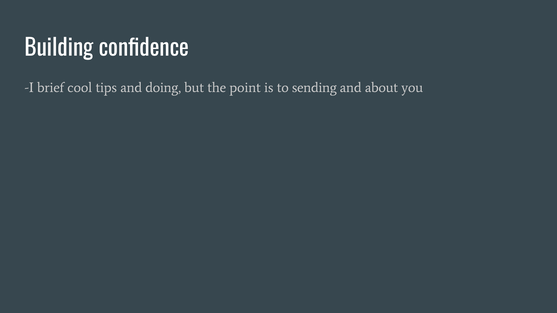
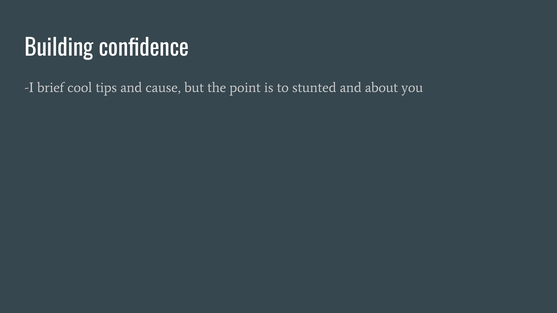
doing: doing -> cause (163, 88)
sending: sending -> stunted (314, 88)
